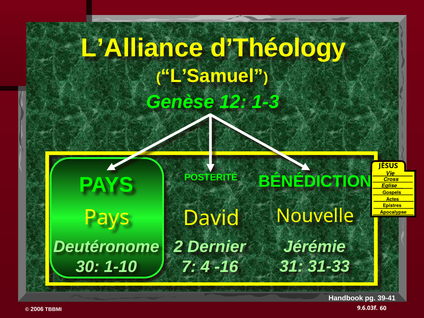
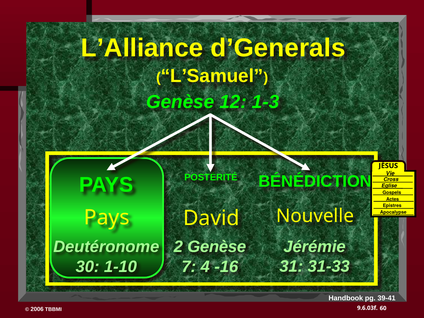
d’Théology: d’Théology -> d’Generals (278, 48)
2 Dernier: Dernier -> Genèse (217, 247)
